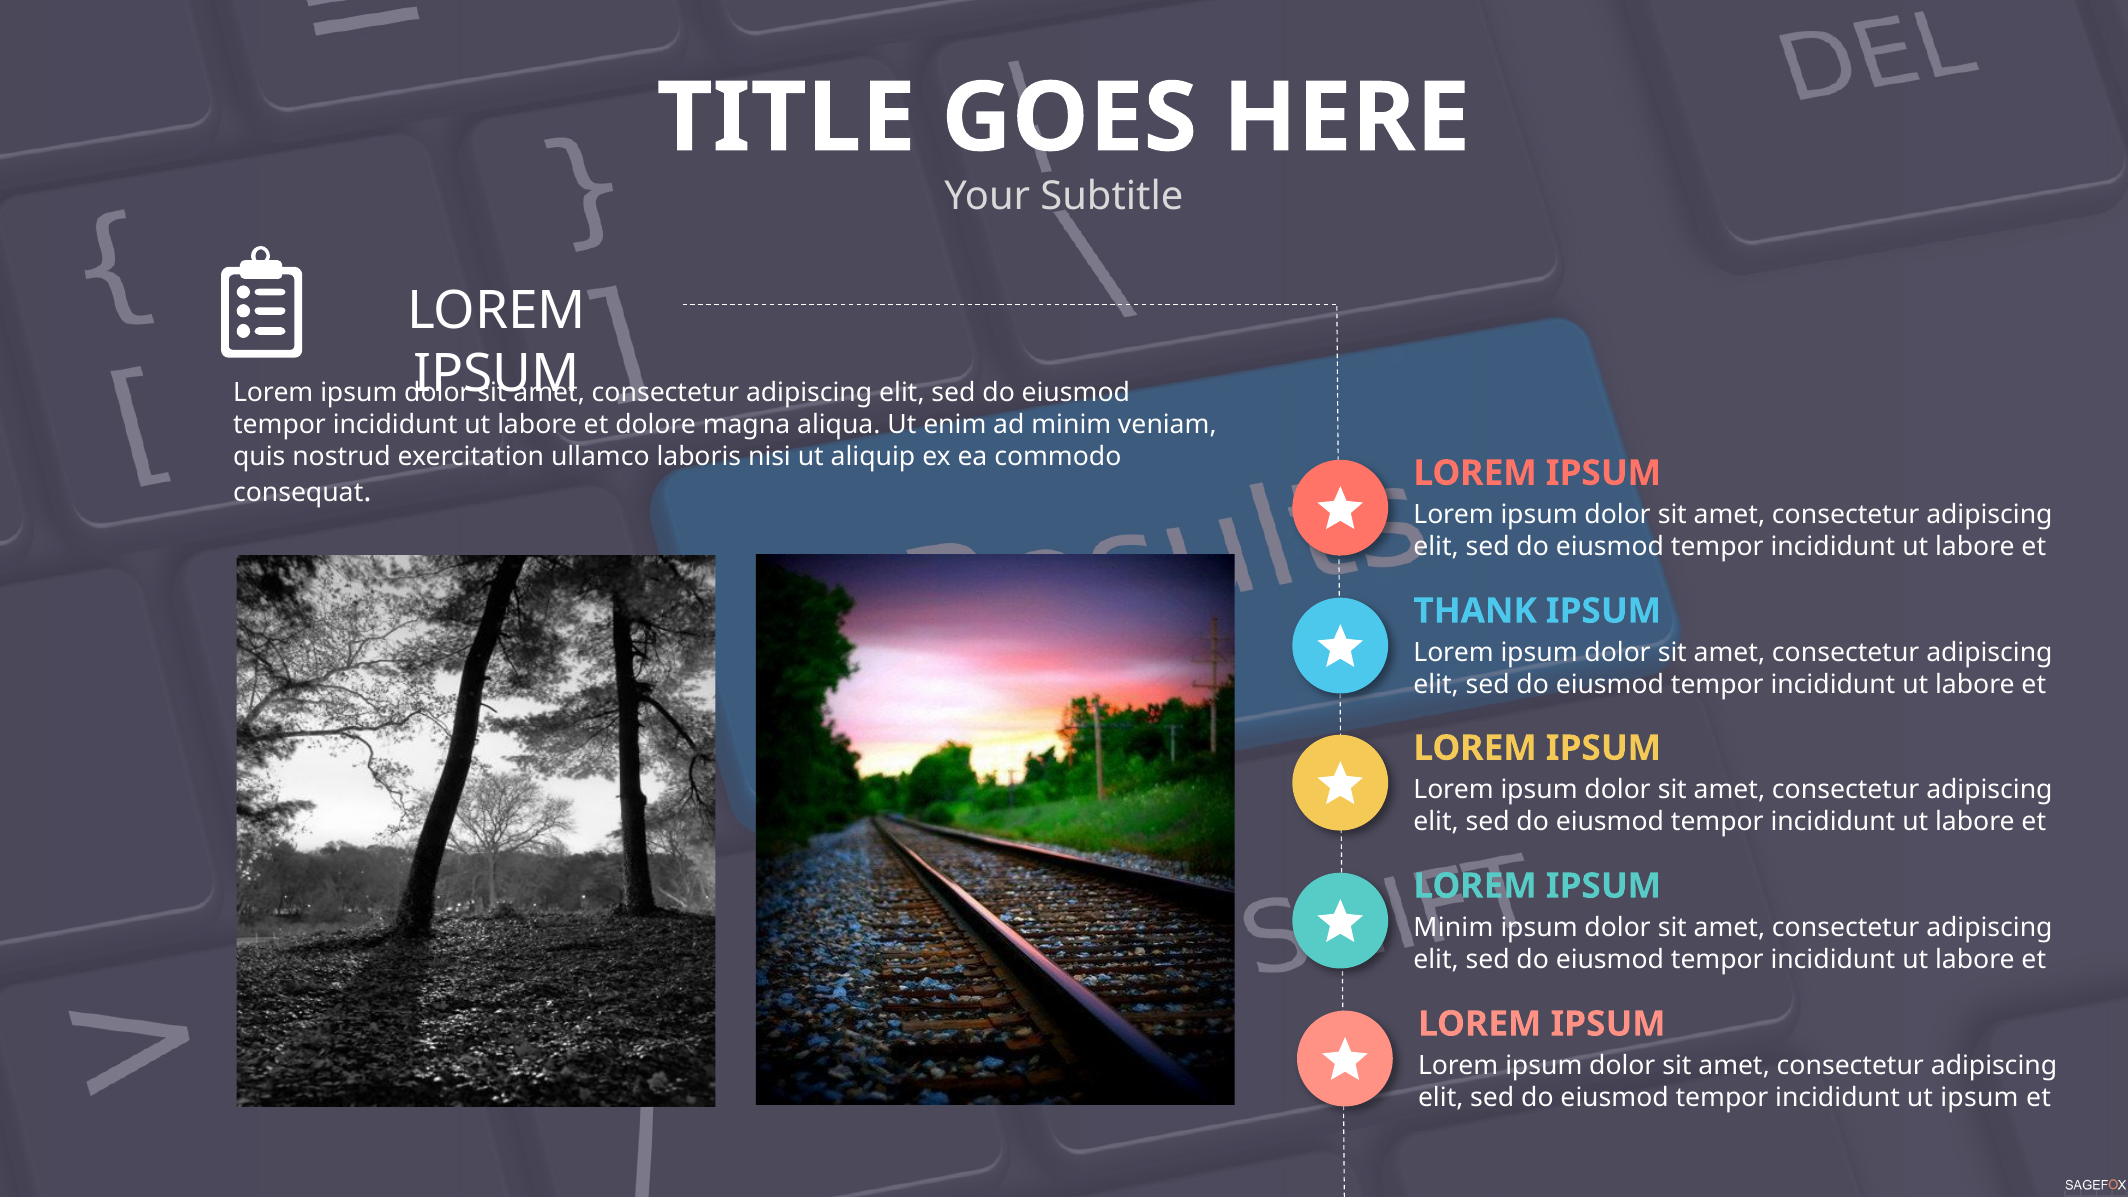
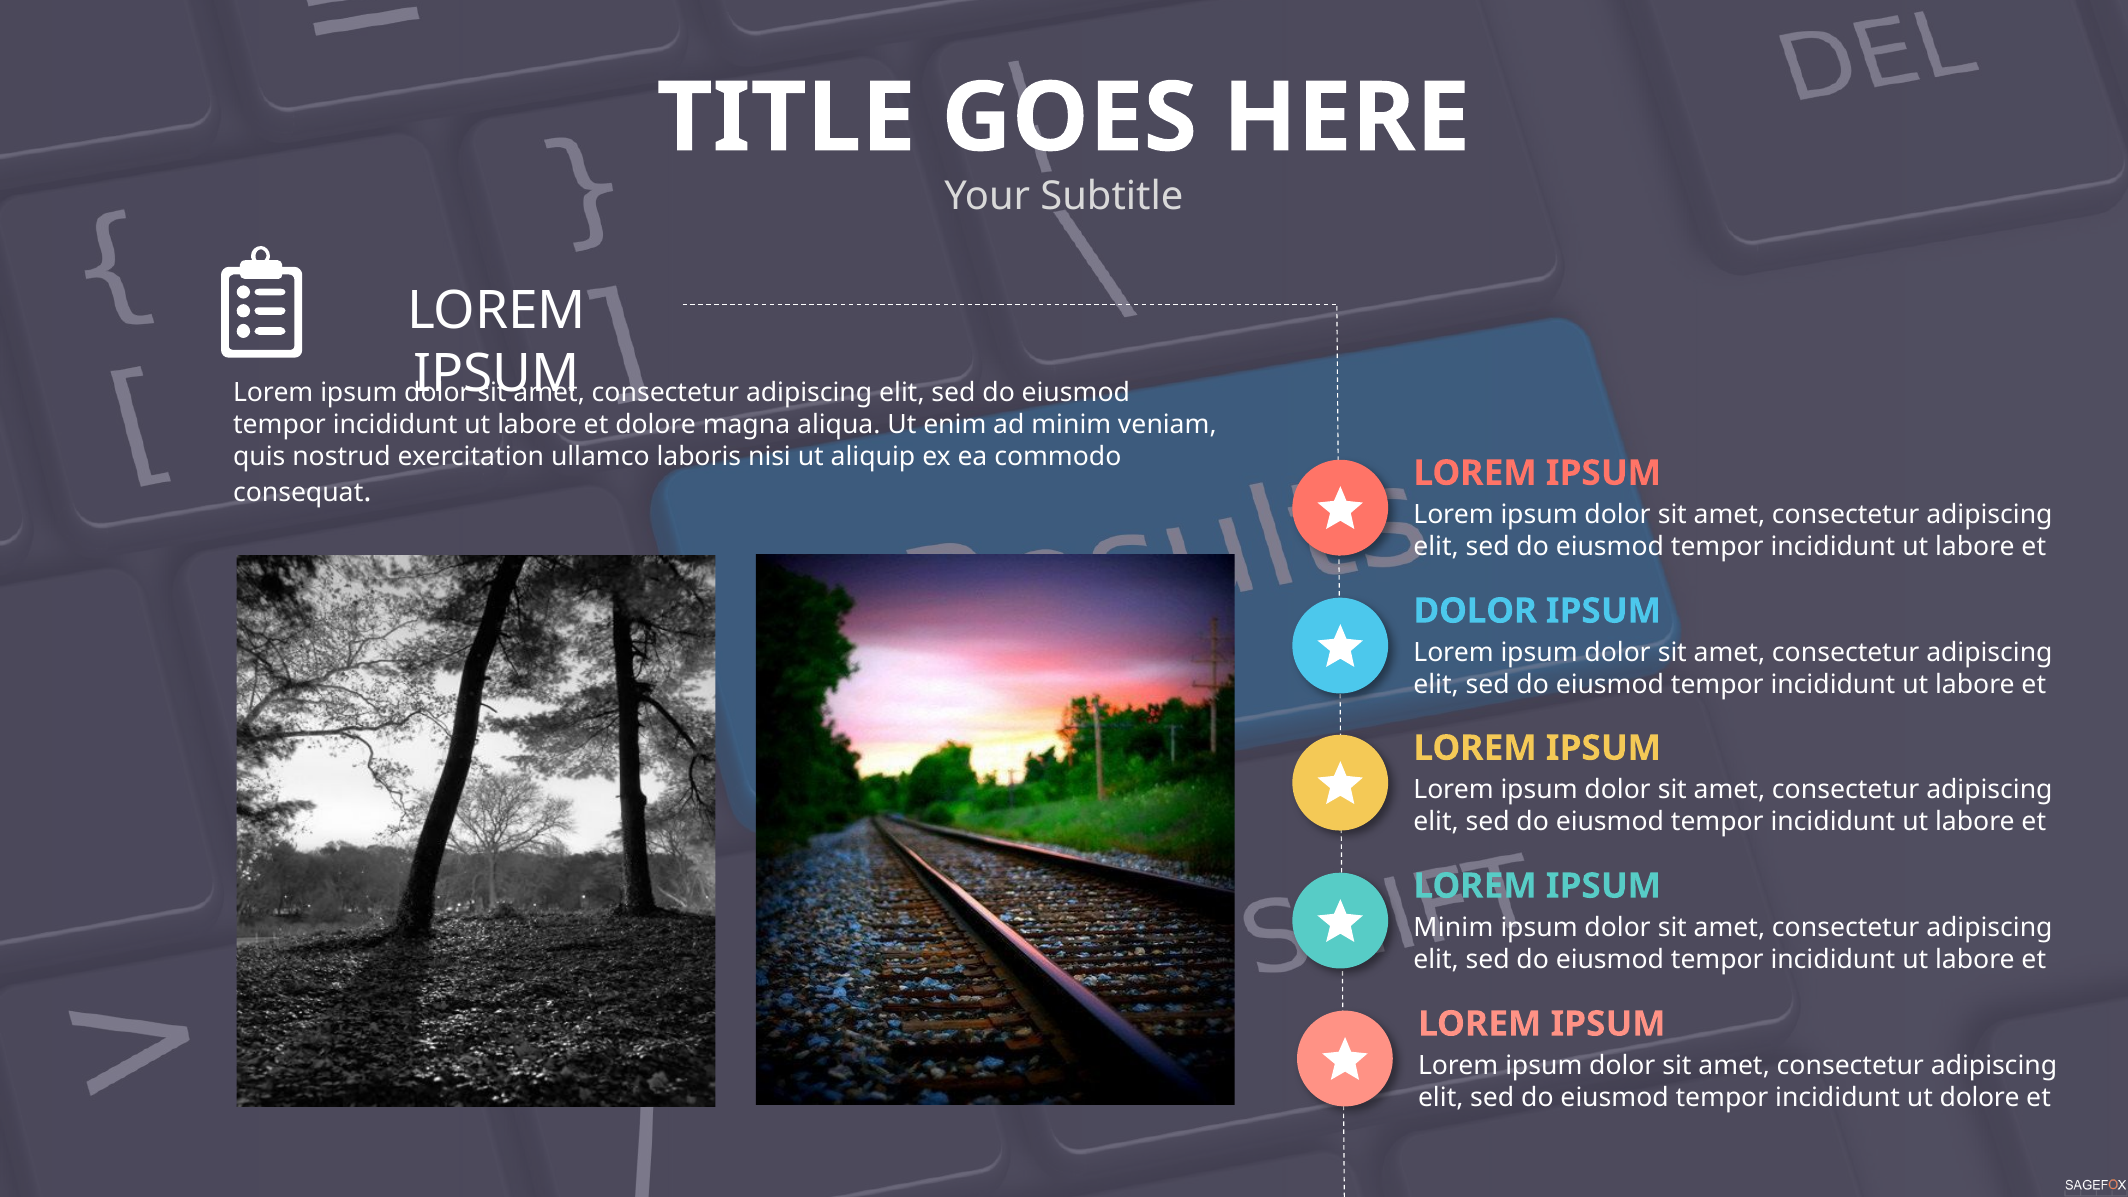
THANK: THANK -> DOLOR (1475, 611)
ut ipsum: ipsum -> dolore (1980, 1098)
